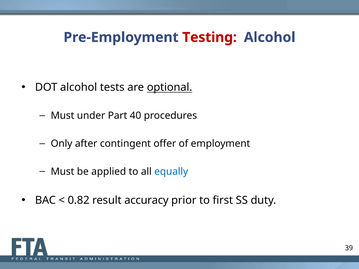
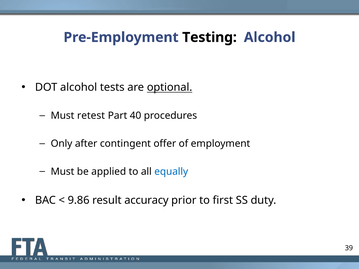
Testing colour: red -> black (209, 37)
under: under -> retest (91, 116)
0.82: 0.82 -> 9.86 (79, 200)
